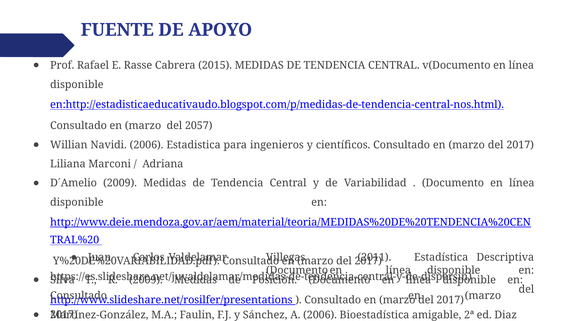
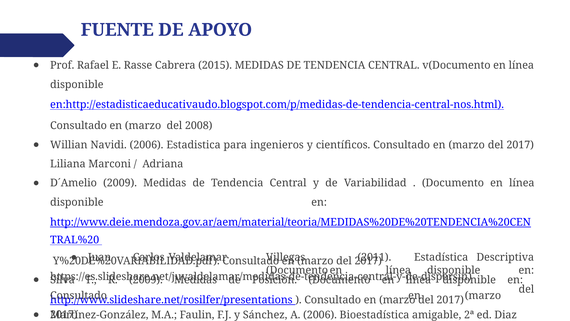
2057: 2057 -> 2008 (199, 126)
